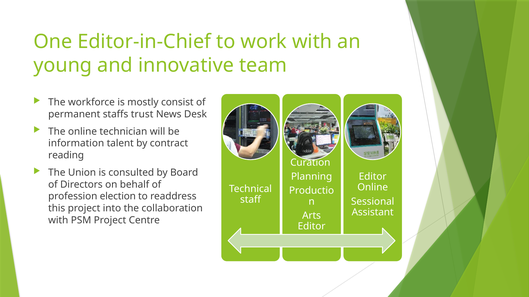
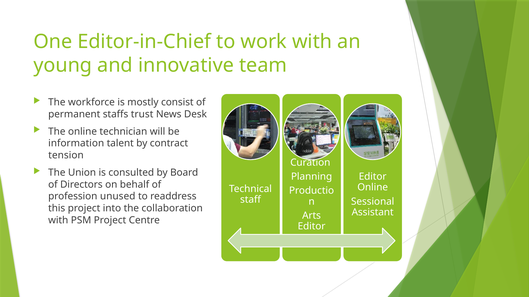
reading: reading -> tension (66, 156)
election: election -> unused (118, 197)
